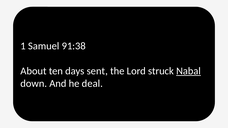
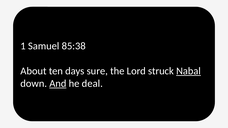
91:38: 91:38 -> 85:38 (74, 46)
sent: sent -> sure (97, 71)
And underline: none -> present (58, 84)
